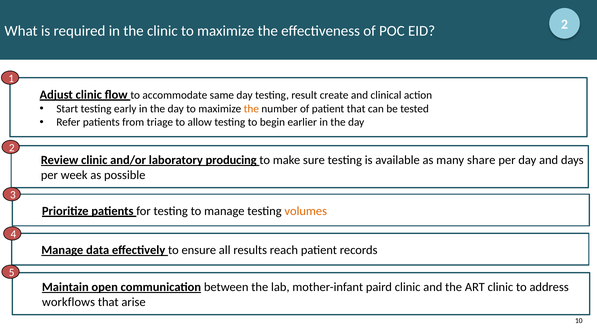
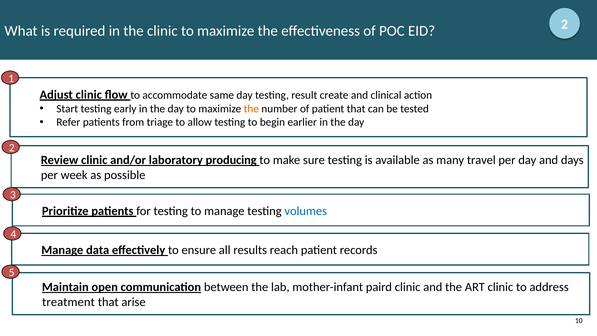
share: share -> travel (481, 160)
volumes colour: orange -> blue (306, 211)
workflows: workflows -> treatment (68, 302)
